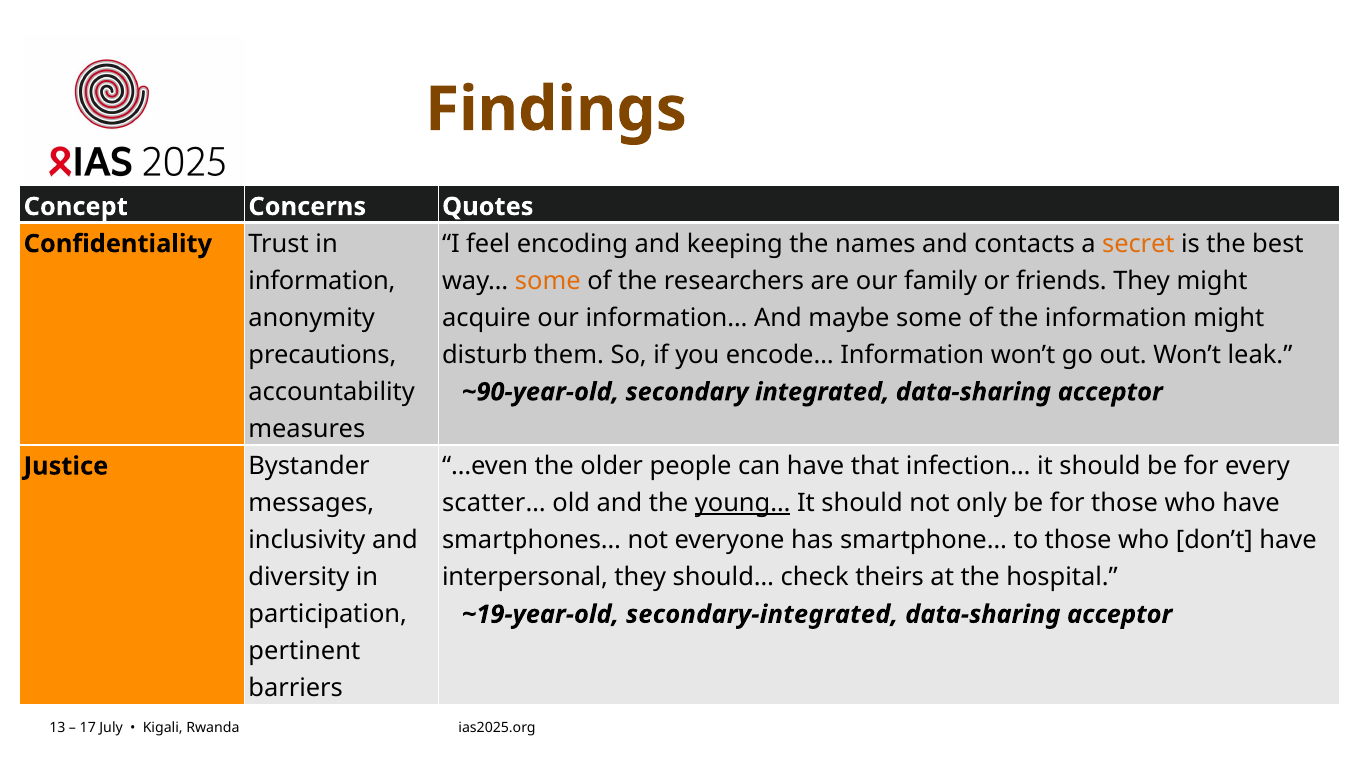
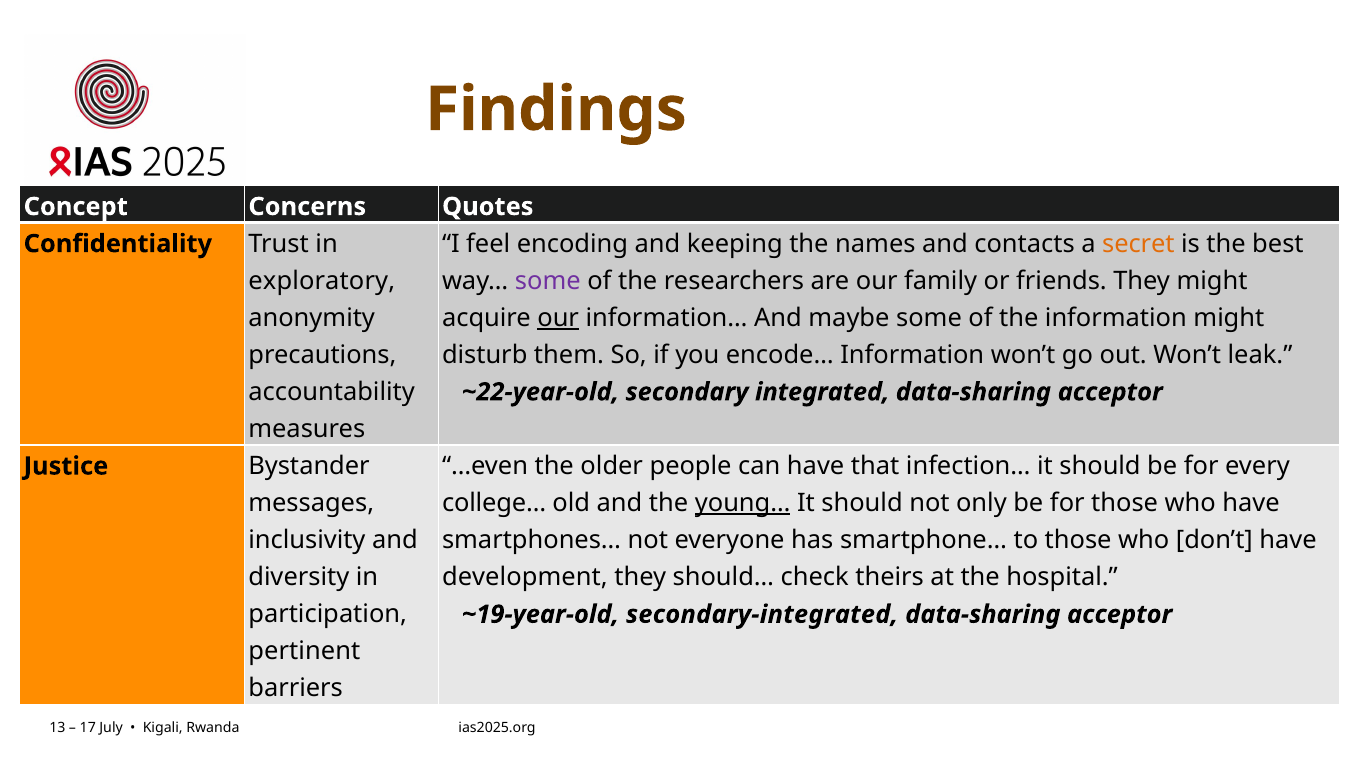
information: information -> exploratory (322, 281)
some colour: orange -> purple (548, 281)
our underline: none -> present (558, 318)
~90-year-old: ~90-year-old -> ~22-year-old (540, 392)
scatter…: scatter… -> college… (494, 503)
interpersonal: interpersonal -> development (525, 577)
